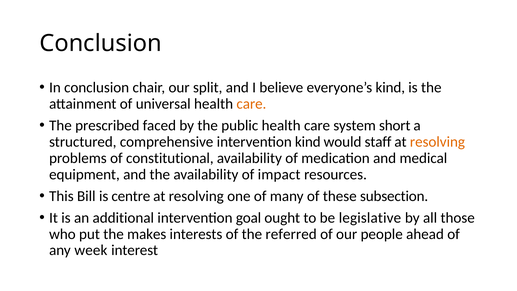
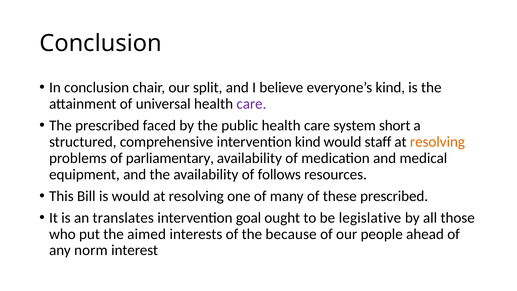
care colour: orange -> purple (251, 104)
constitutional: constitutional -> parliamentary (170, 158)
impact: impact -> follows (279, 174)
is centre: centre -> would (131, 196)
these subsection: subsection -> prescribed (394, 196)
additional: additional -> translates (123, 218)
makes: makes -> aimed (147, 234)
referred: referred -> because (291, 234)
week: week -> norm (91, 250)
